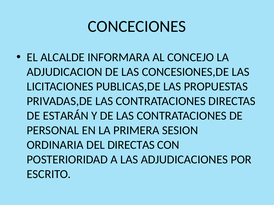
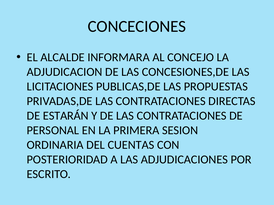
DEL DIRECTAS: DIRECTAS -> CUENTAS (131, 145)
